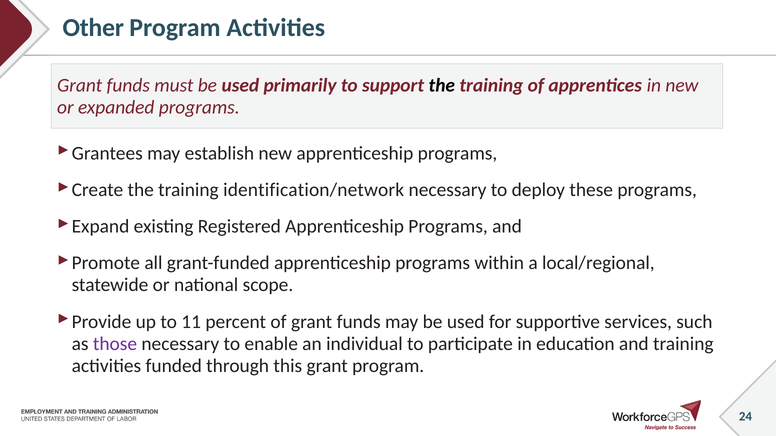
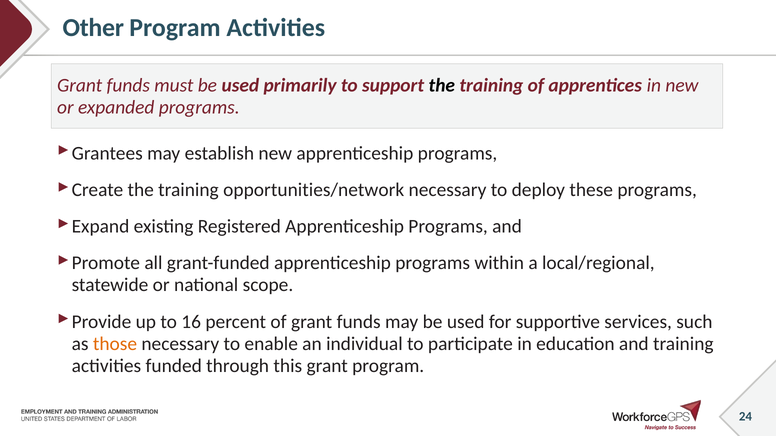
identification/network: identification/network -> opportunities/network (314, 190)
11: 11 -> 16 (191, 322)
those colour: purple -> orange (115, 344)
